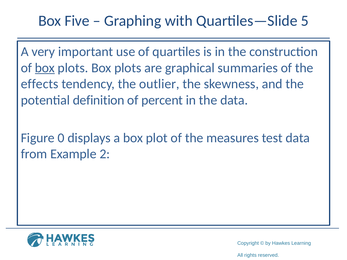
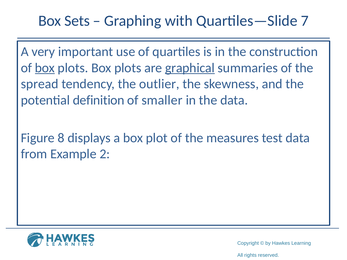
Five: Five -> Sets (77, 21)
5: 5 -> 7 (305, 21)
graphical underline: none -> present (190, 68)
effects: effects -> spread (40, 84)
percent: percent -> smaller (162, 100)
0: 0 -> 8 (61, 138)
